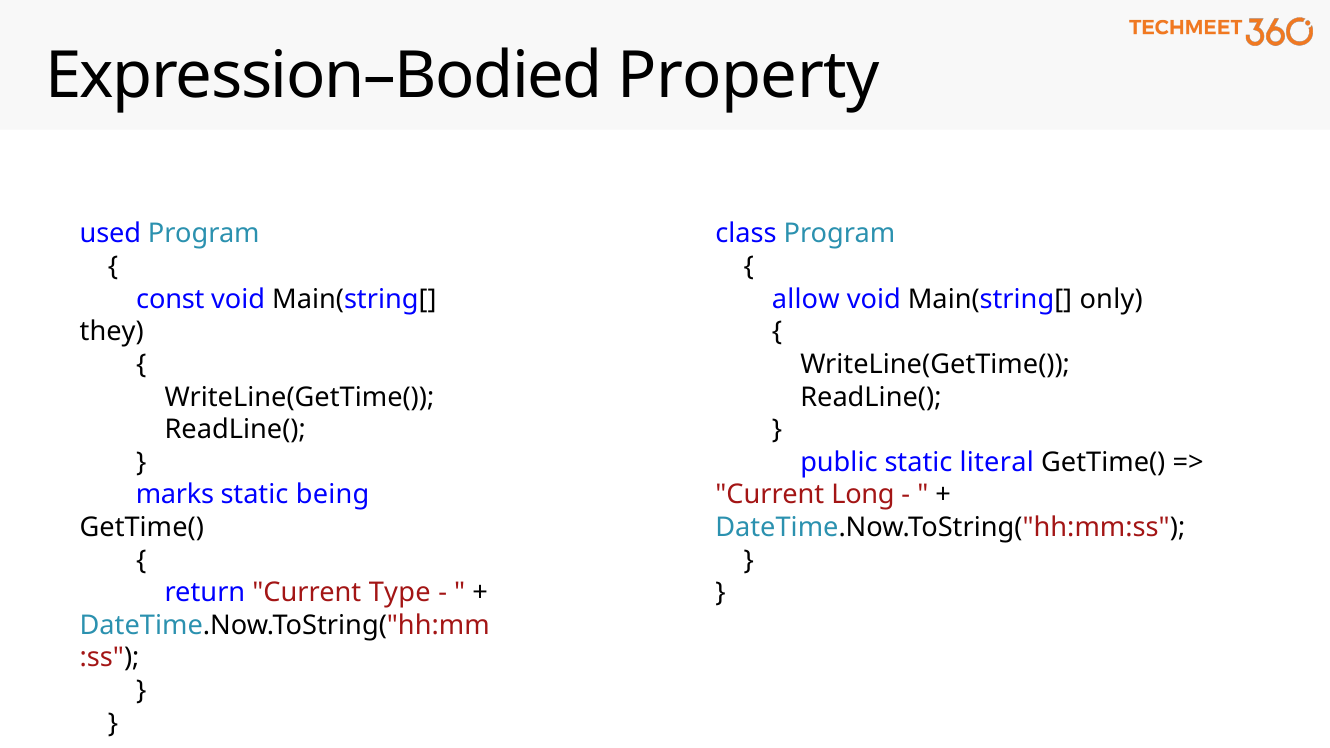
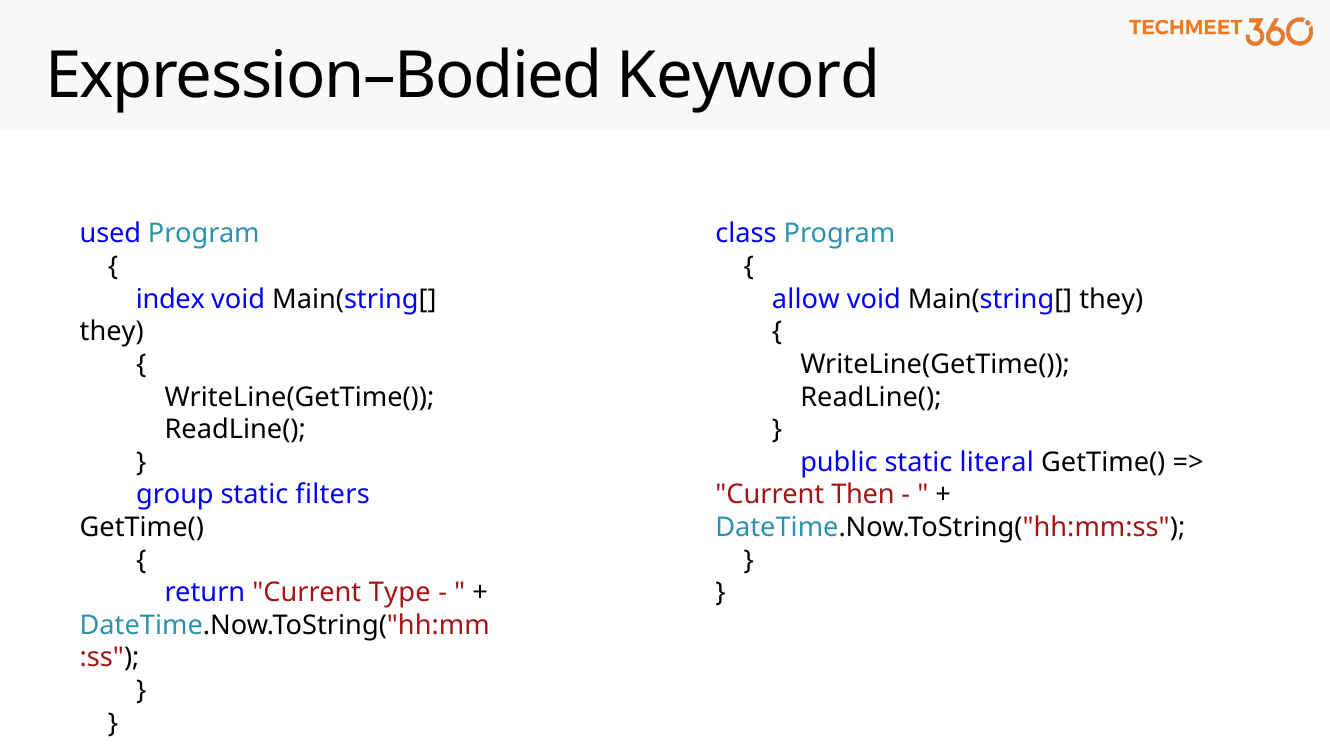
Property: Property -> Keyword (749, 76)
const: const -> index (170, 299)
only: only -> they (1111, 299)
marks: marks -> group (175, 495)
being: being -> filters (333, 495)
Long: Long -> Then (863, 495)
